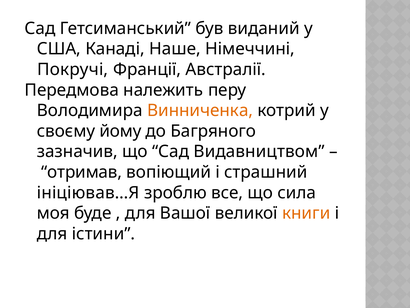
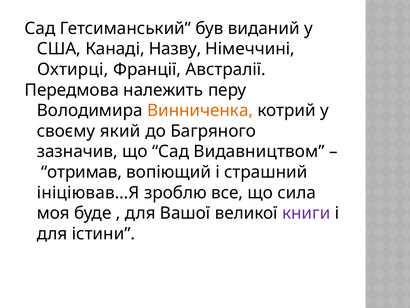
Наше: Наше -> Назву (175, 49)
Покручі: Покручі -> Охтирці (73, 69)
йому: йому -> який (120, 131)
книги colour: orange -> purple (306, 213)
